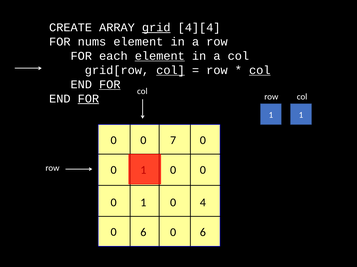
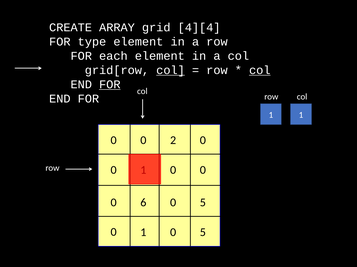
grid underline: present -> none (156, 27)
nums: nums -> type (92, 42)
element underline: present -> none (160, 56)
FOR underline: present -> none (88, 99)
7: 7 -> 2 (173, 141)
1: 1 -> 6 (143, 203)
4: 4 -> 5 (203, 203)
6: 6 -> 1 (143, 233)
6: 6 -> 5 (203, 233)
